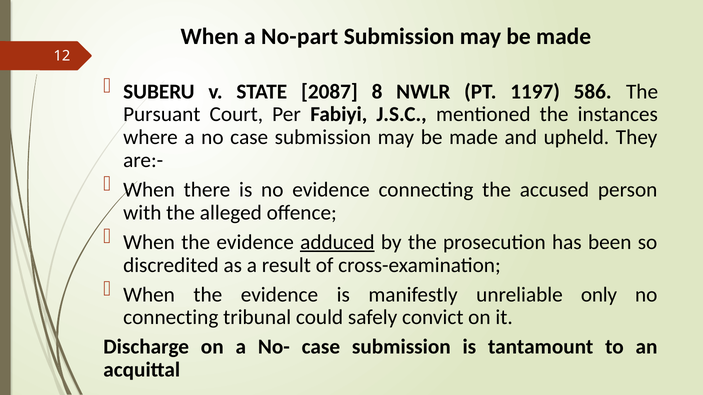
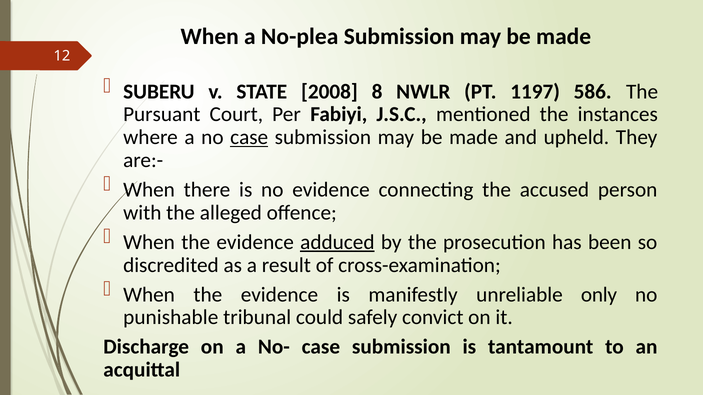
No-part: No-part -> No-plea (300, 37)
2087: 2087 -> 2008 (329, 92)
case underline: none -> present (249, 138)
connecting: connecting -> punishable (171, 318)
